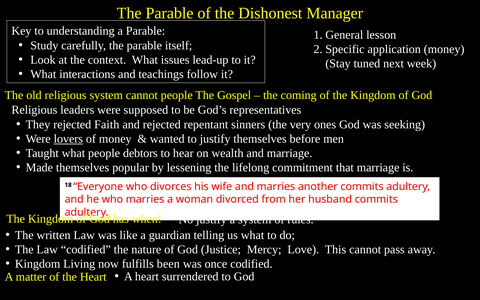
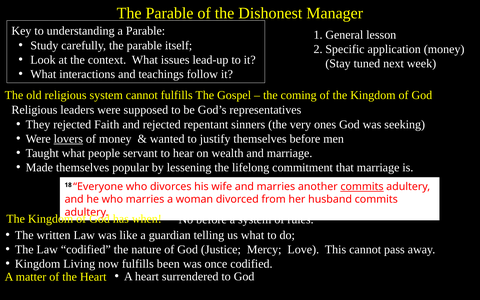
cannot people: people -> fulfills (177, 95)
debtors: debtors -> servant (140, 153)
commits underline: none -> present (362, 187)
No justify: justify -> before (211, 220)
